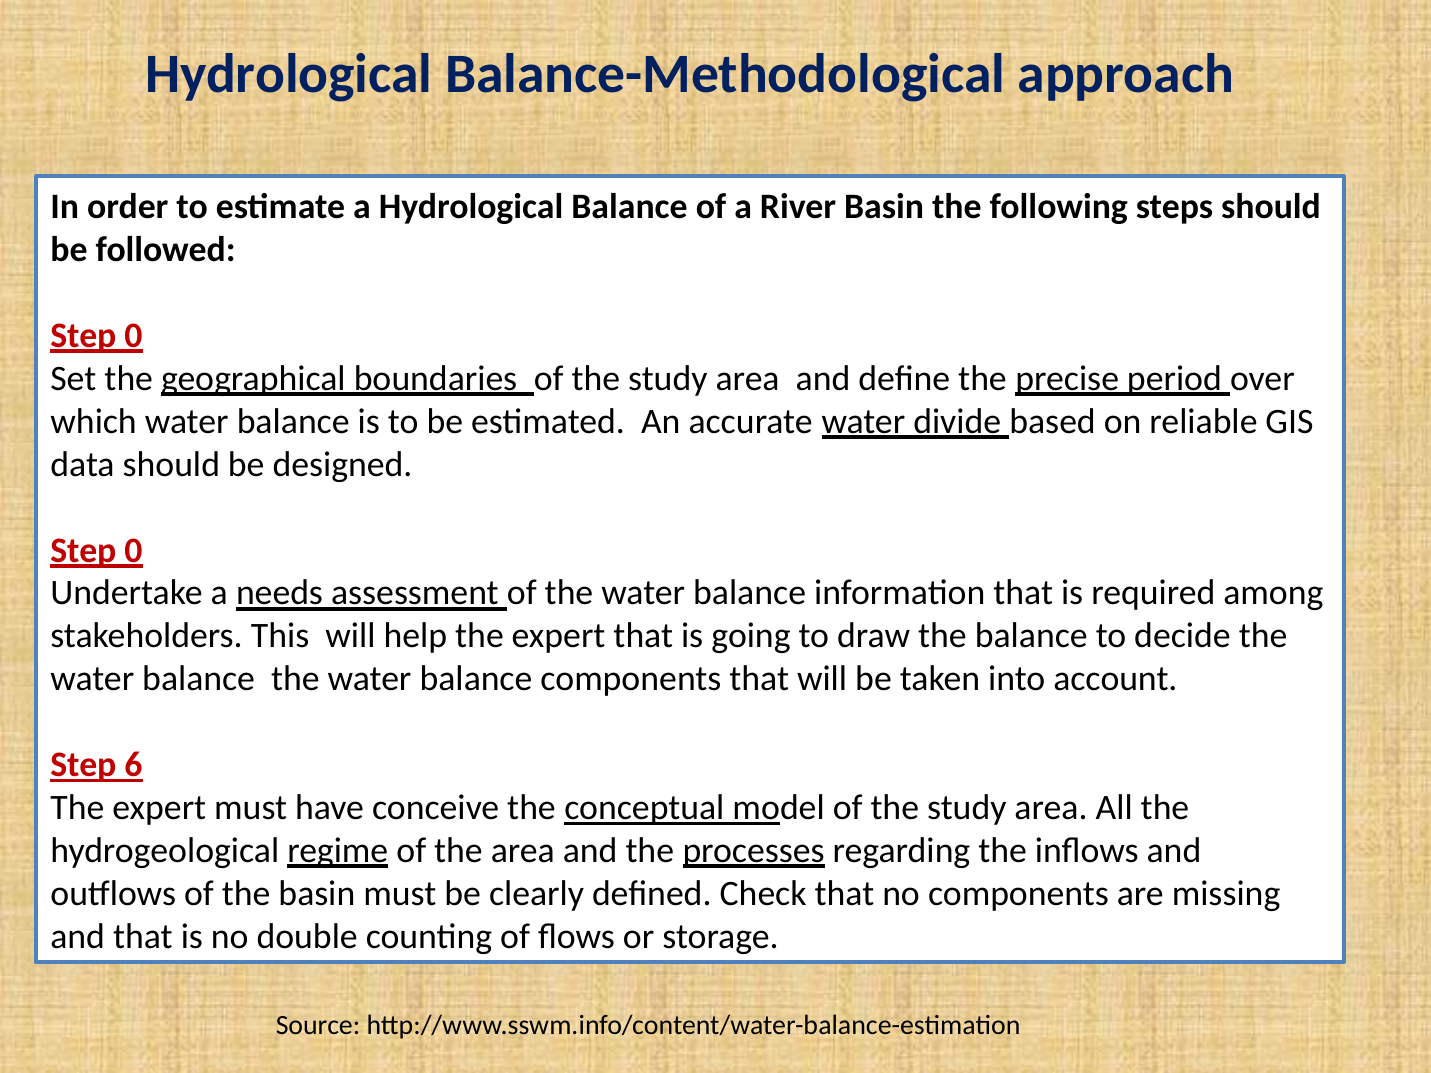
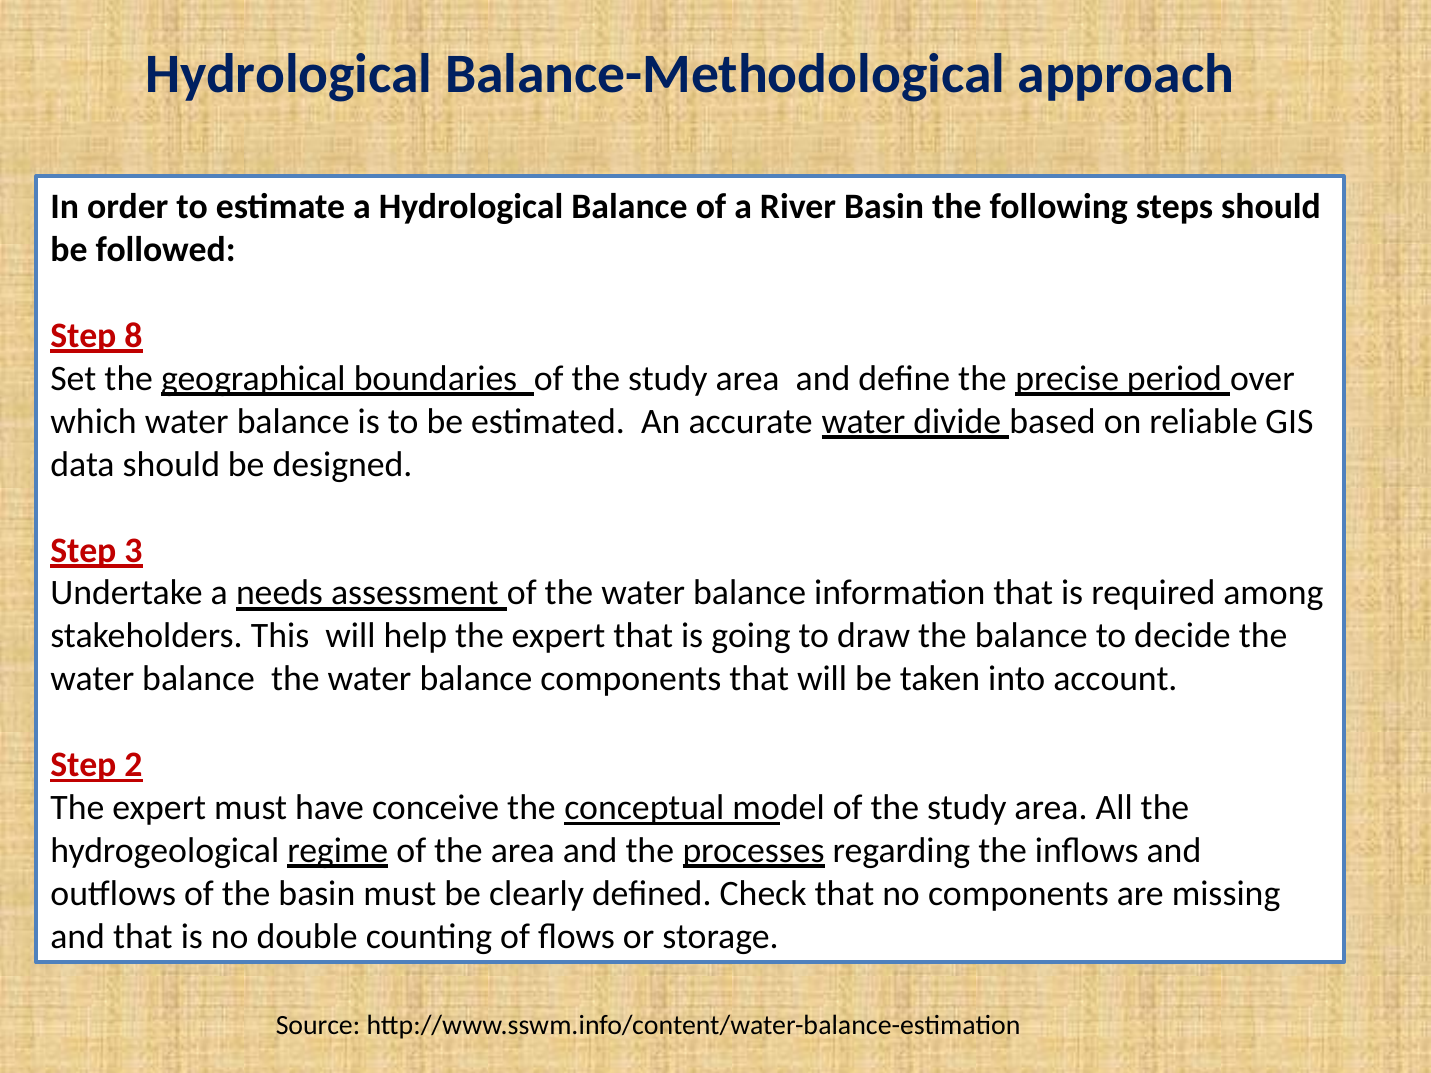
0: 0 -> 8 (133, 336)
0: 0 -> 3 (133, 550)
6: 6 -> 2 (133, 765)
